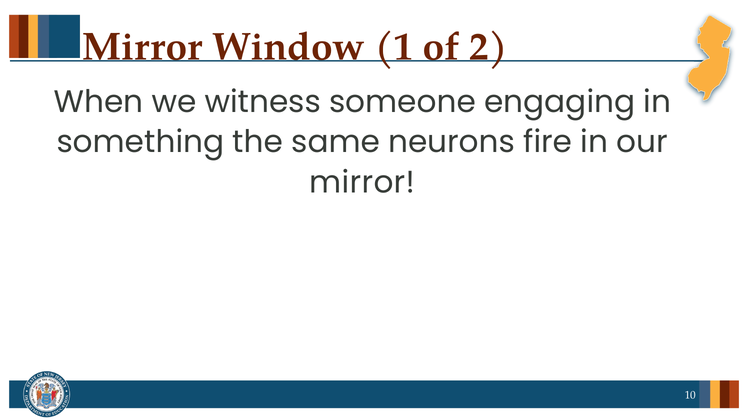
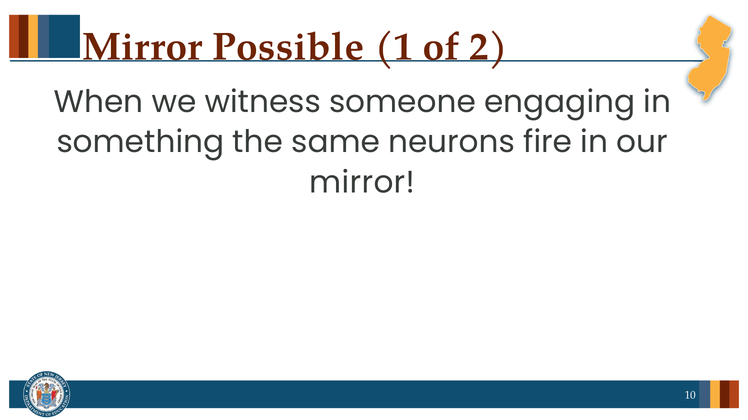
Window: Window -> Possible (288, 47)
